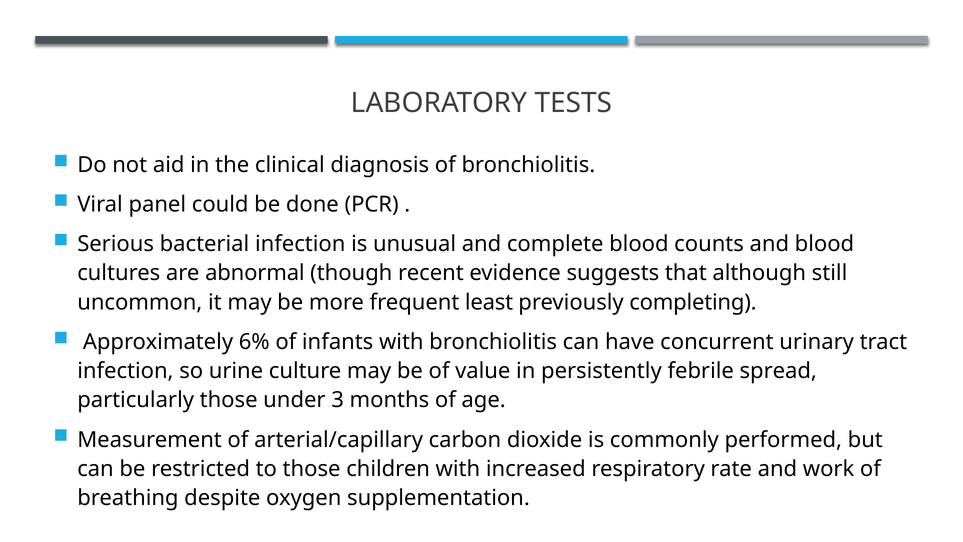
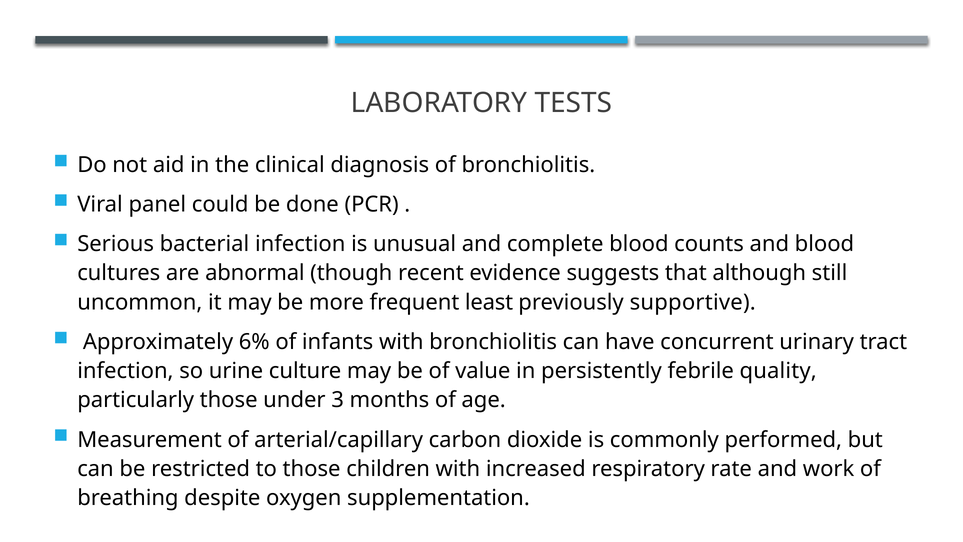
completing: completing -> supportive (693, 302)
spread: spread -> quality (778, 371)
